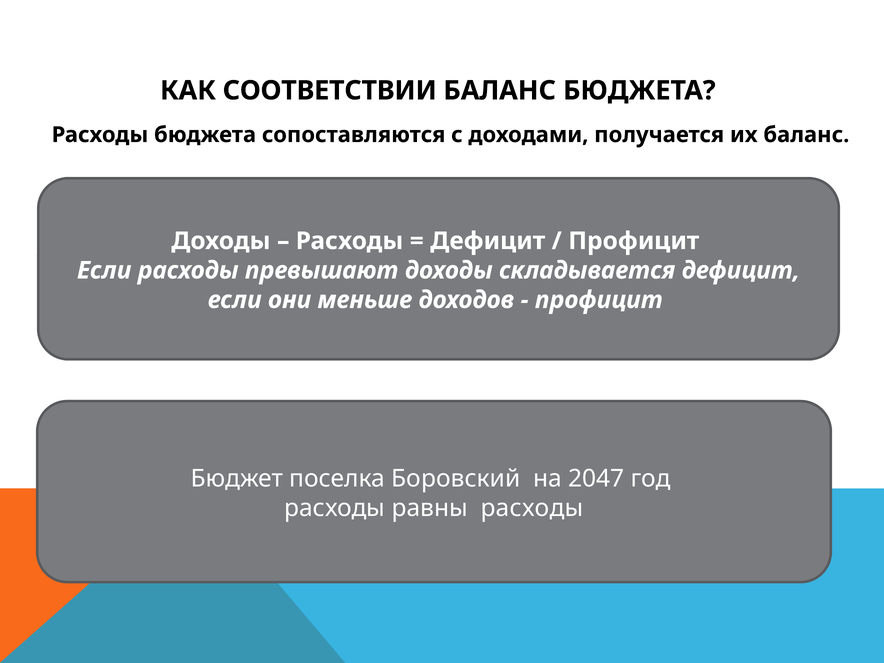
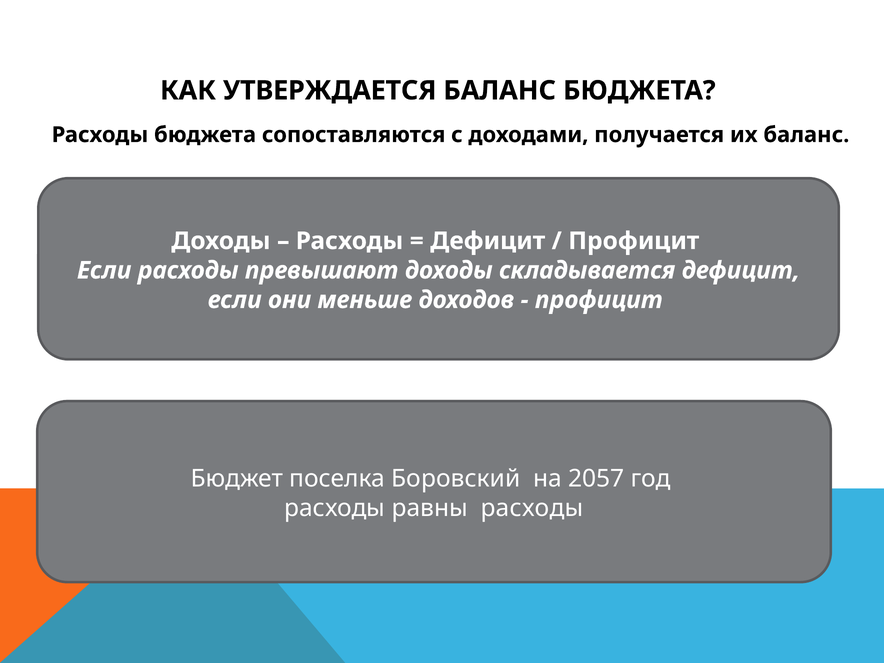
СООТВЕТСТВИИ: СООТВЕТСТВИИ -> УТВЕРЖДАЕТСЯ (330, 91)
2047: 2047 -> 2057 (596, 479)
